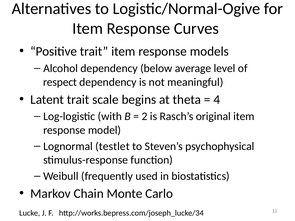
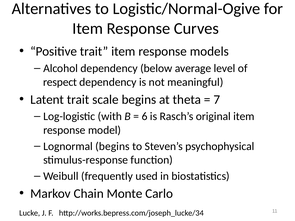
4: 4 -> 7 (217, 100)
2: 2 -> 6 (145, 117)
Lognormal testlet: testlet -> begins (112, 146)
